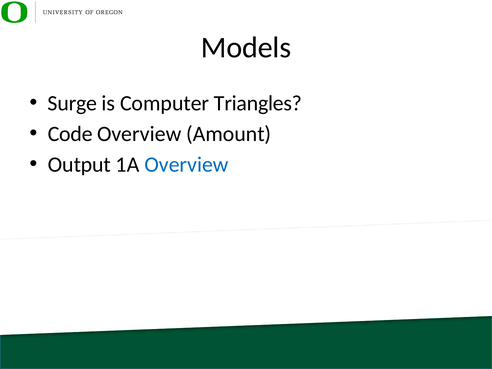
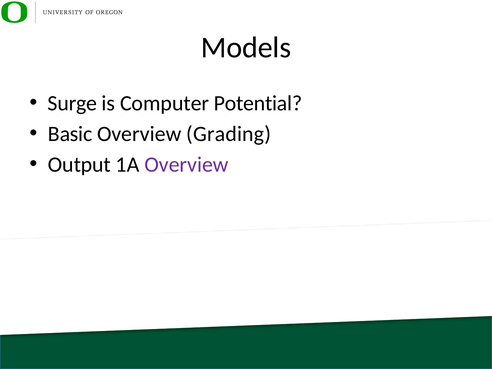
Triangles: Triangles -> Potential (258, 103)
Code: Code -> Basic (70, 134)
Amount: Amount -> Grading (229, 134)
Overview colour: blue -> purple (186, 164)
